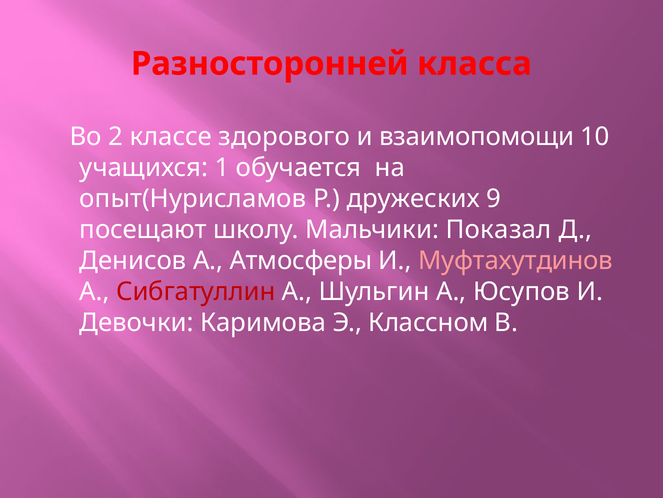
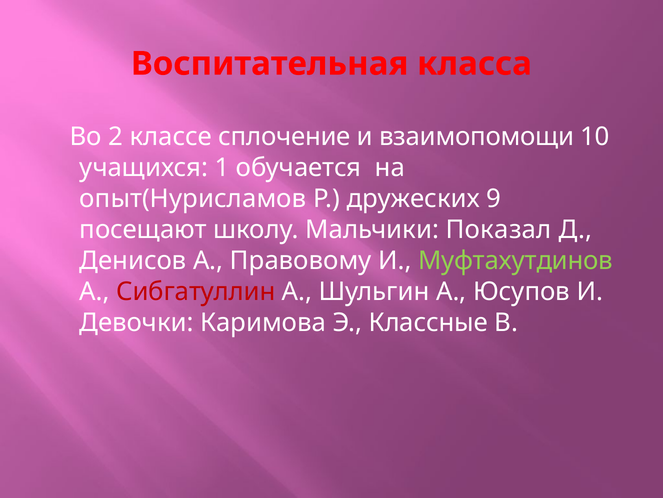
Разносторонней: Разносторонней -> Воспитательная (270, 64)
здорового: здорового -> сплочение (285, 137)
Атмосферы: Атмосферы -> Правовому (301, 260)
Муфтахутдинов colour: pink -> light green (516, 260)
Классном: Классном -> Классные (428, 322)
